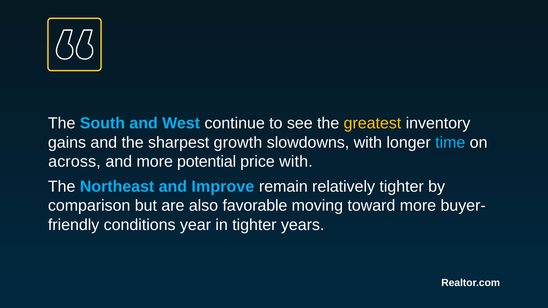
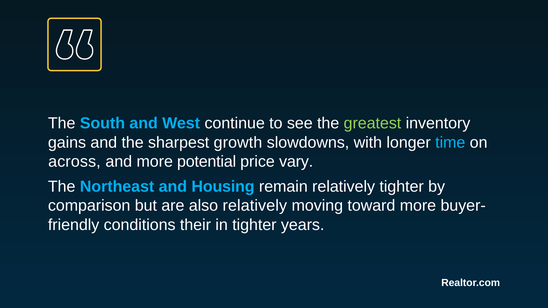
greatest colour: yellow -> light green (372, 123)
price with: with -> vary (296, 162)
Improve: Improve -> Housing (223, 187)
also favorable: favorable -> relatively (255, 206)
year: year -> their (195, 225)
